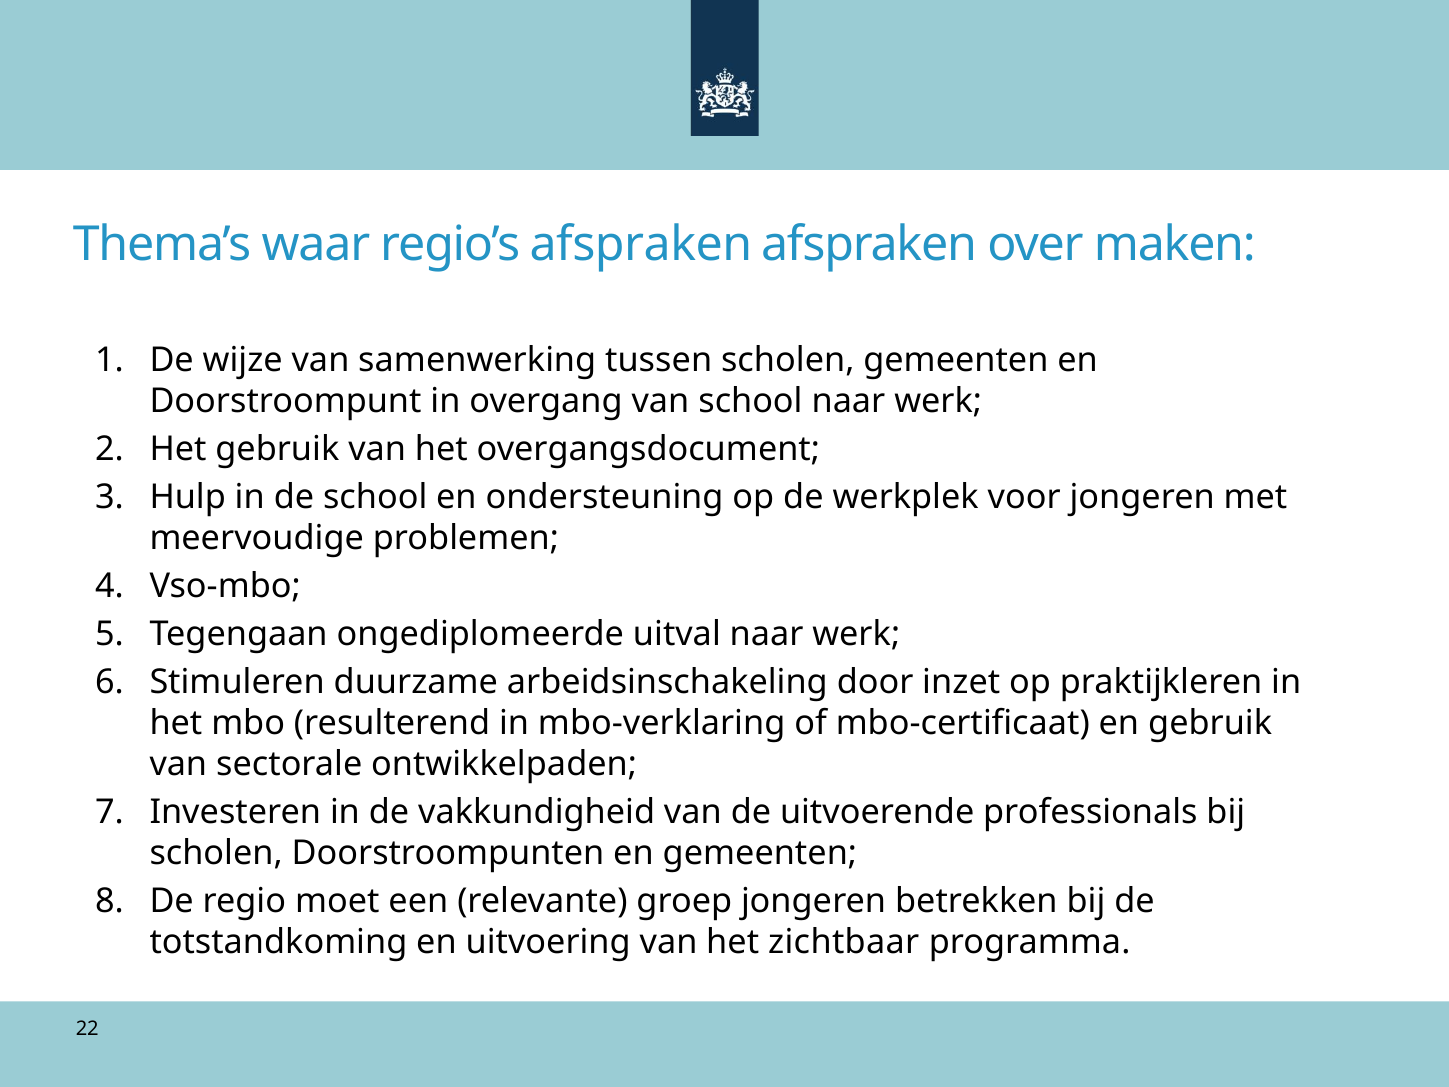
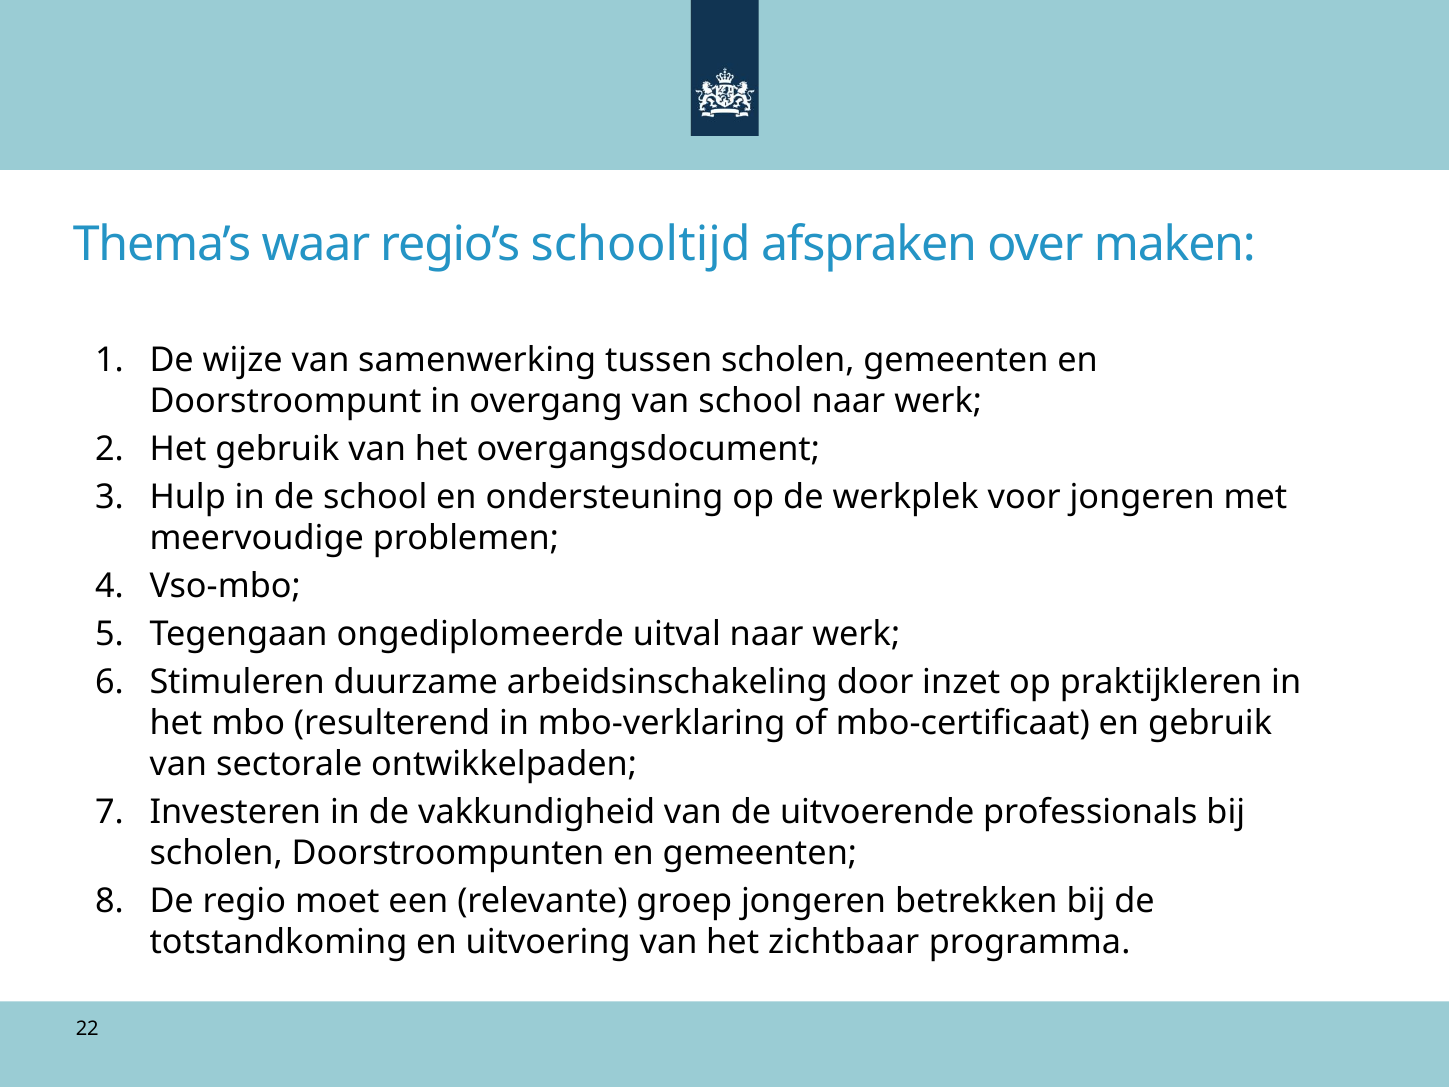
regio’s afspraken: afspraken -> schooltijd (641, 244)
